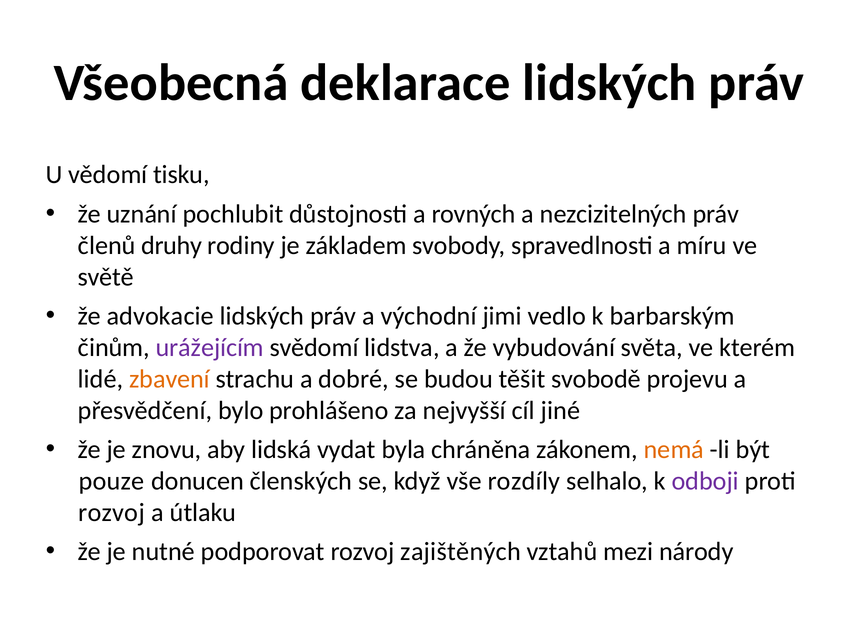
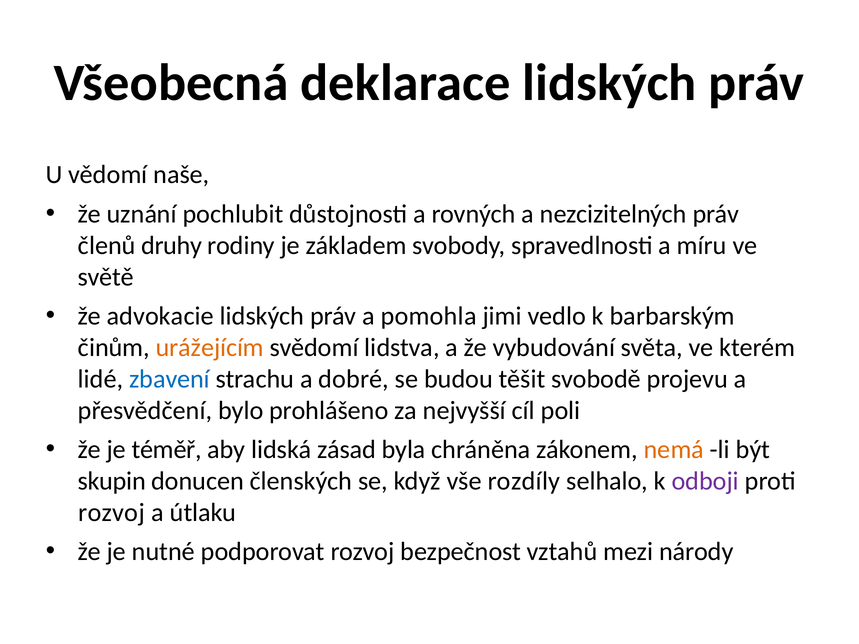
tisku: tisku -> naše (181, 175)
východní: východní -> pomohla (429, 316)
urážejícím colour: purple -> orange (210, 348)
zbavení colour: orange -> blue (170, 379)
jiné: jiné -> poli (561, 411)
znovu: znovu -> téměř (167, 450)
vydat: vydat -> zásad (347, 450)
pouze: pouze -> skupin (112, 481)
zajištěných: zajištěných -> bezpečnost (461, 552)
